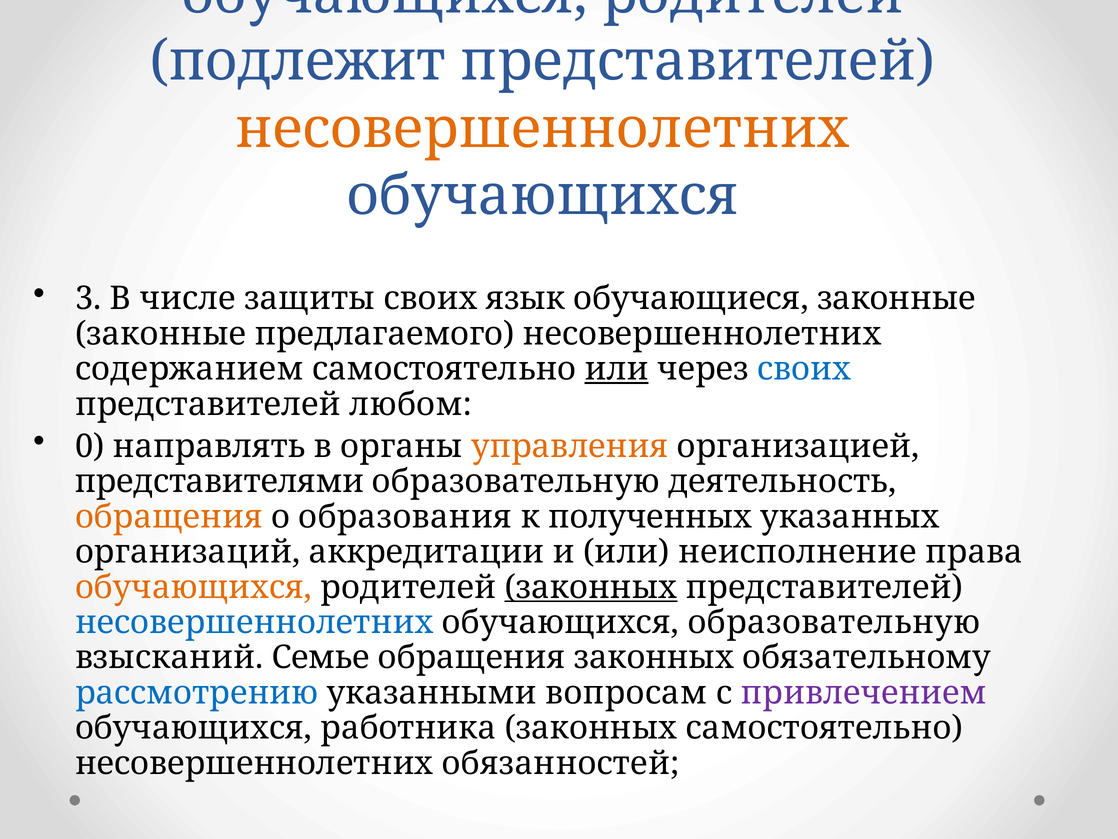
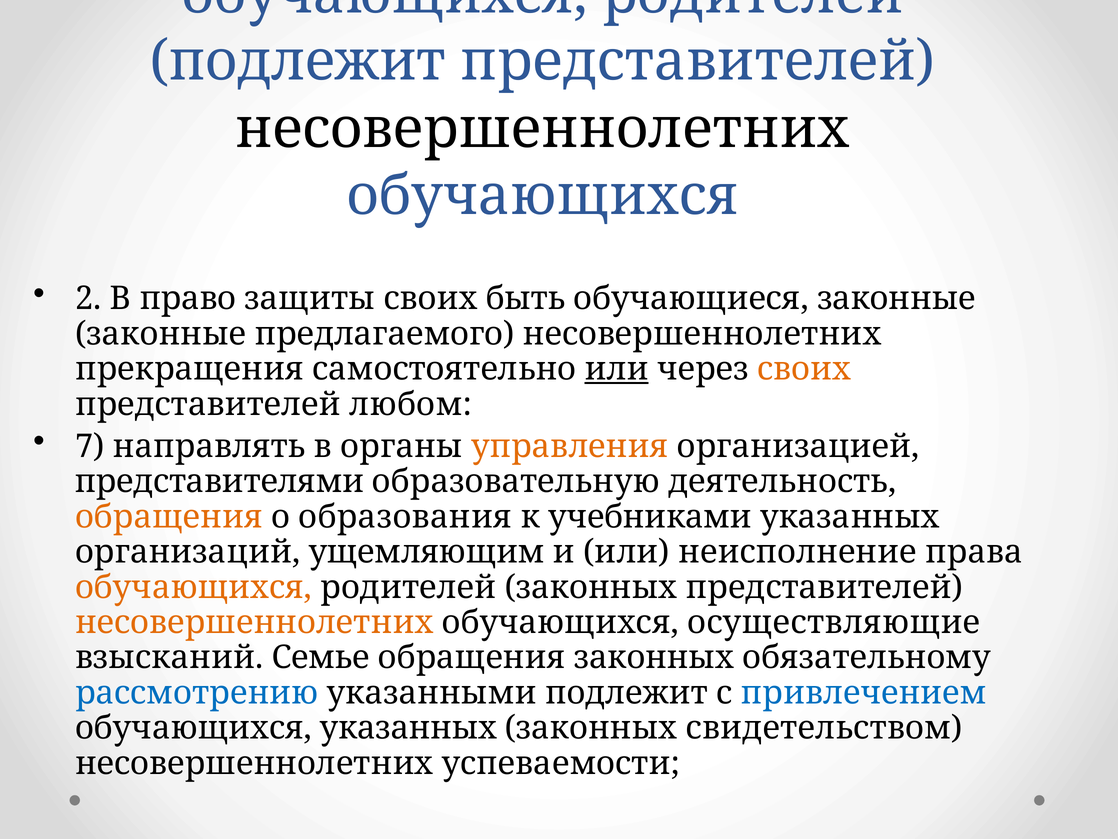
несовершеннолетних colour: orange -> black (543, 129)
3: 3 -> 2 (88, 298)
числе: числе -> право (188, 298)
язык: язык -> быть (526, 298)
содержанием: содержанием -> прекращения (189, 369)
своих colour: blue -> orange (804, 369)
0: 0 -> 7 (90, 446)
полученных: полученных -> учебниками (650, 516)
аккредитации: аккредитации -> ущемляющим (427, 552)
законных underline: present -> none (591, 587)
несовершеннолетних colour: blue -> orange (254, 622)
обучающихся образовательную: образовательную -> осуществляющие (834, 622)
указанными вопросам: вопросам -> подлежит (627, 693)
привлечением colour: purple -> blue (864, 693)
обучающихся работника: работника -> указанных (408, 728)
законных самостоятельно: самостоятельно -> свидетельством (824, 728)
обязанностей: обязанностей -> успеваемости (561, 763)
